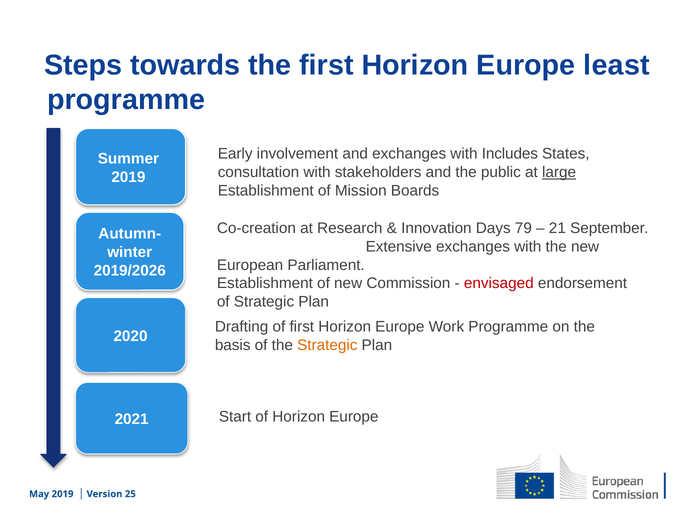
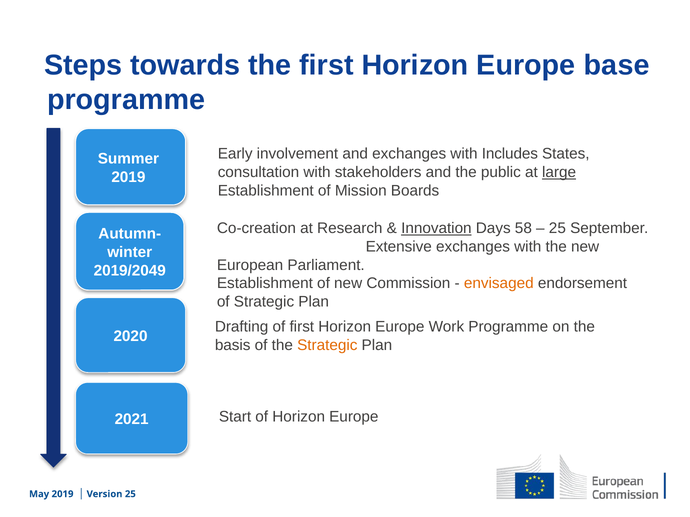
least: least -> base (617, 65)
Innovation underline: none -> present (436, 228)
79: 79 -> 58 (523, 228)
21: 21 -> 25 (557, 228)
2019/2026: 2019/2026 -> 2019/2049 (130, 271)
envisaged colour: red -> orange (499, 284)
